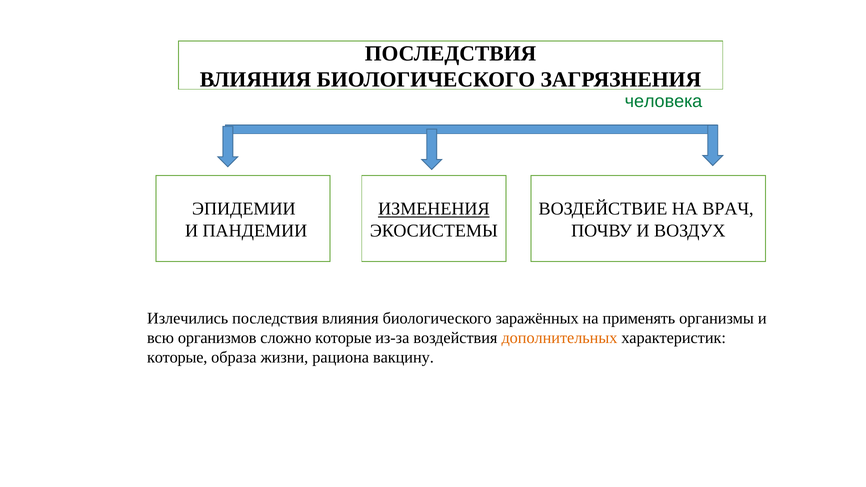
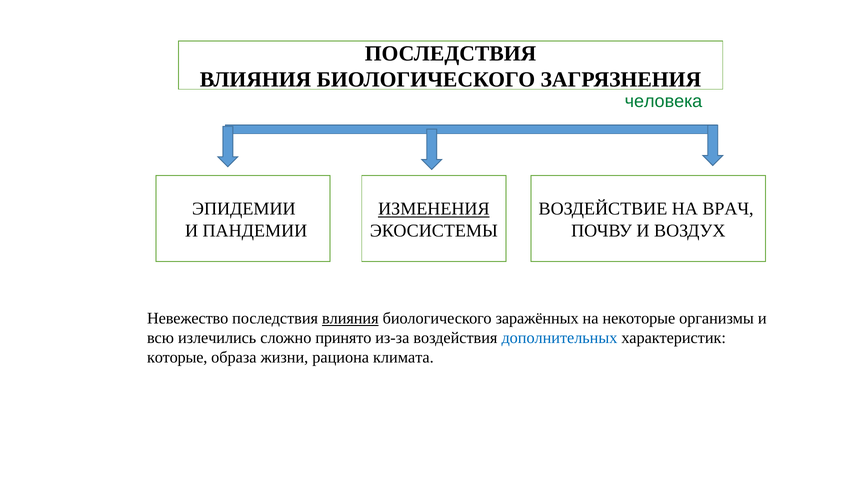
Излечились: Излечились -> Невежество (188, 318)
влияния underline: none -> present (350, 318)
применять: применять -> некоторые (639, 318)
всю организмов: организмов -> излечились (217, 338)
сложно которые: которые -> принято (343, 338)
дополнительных colour: orange -> blue (559, 338)
вакцину: вакцину -> климата (403, 357)
